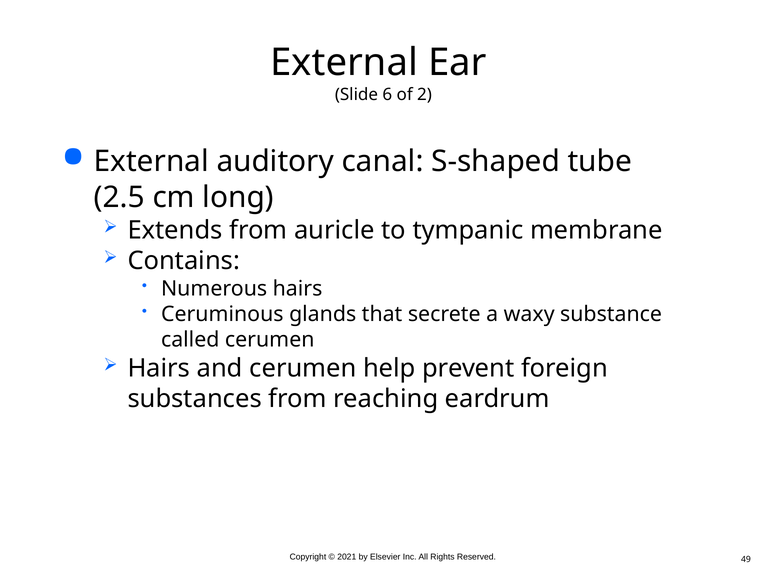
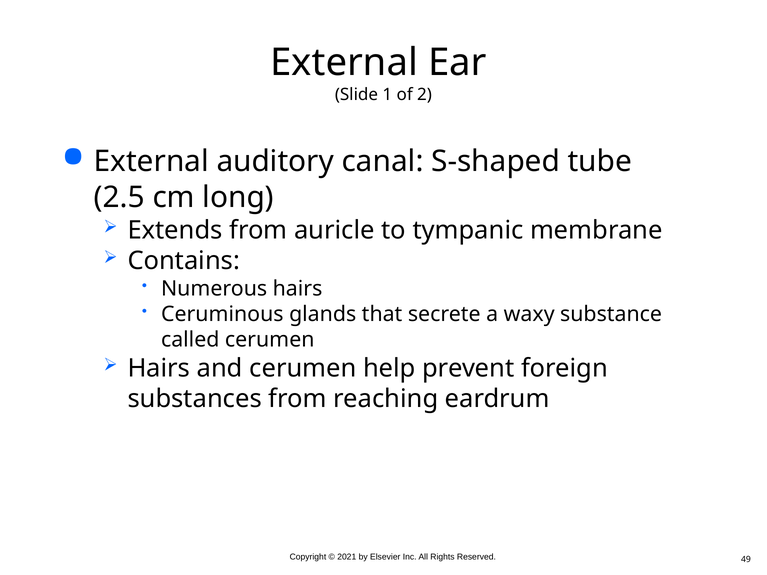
6: 6 -> 1 (387, 94)
